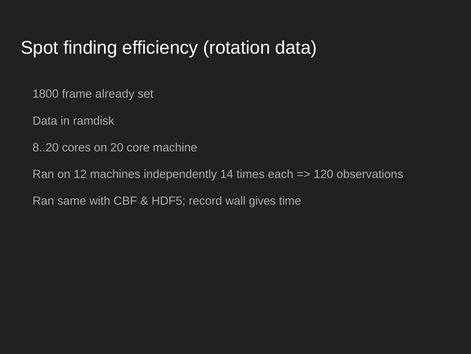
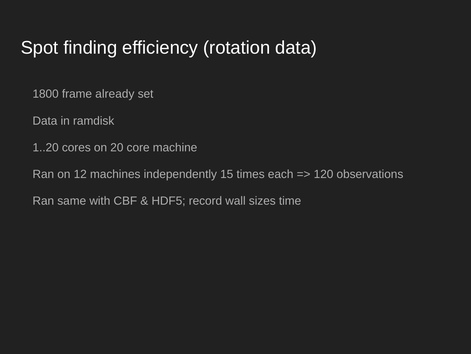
8..20: 8..20 -> 1..20 (46, 147)
14: 14 -> 15 (227, 174)
gives: gives -> sizes (262, 201)
